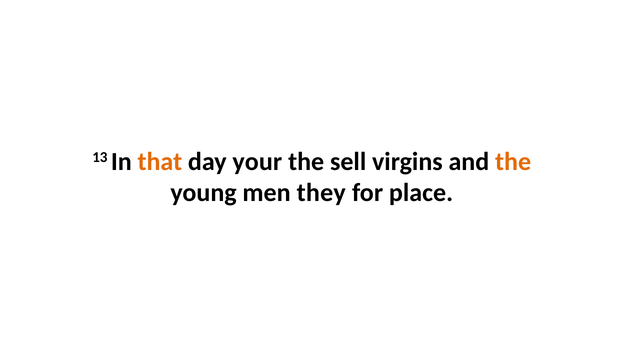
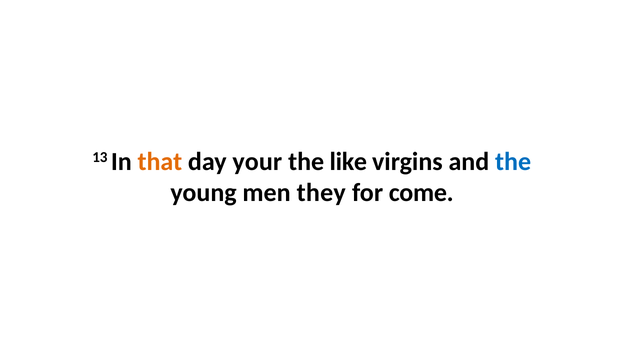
sell: sell -> like (348, 162)
the colour: orange -> blue (513, 162)
place: place -> come (421, 193)
